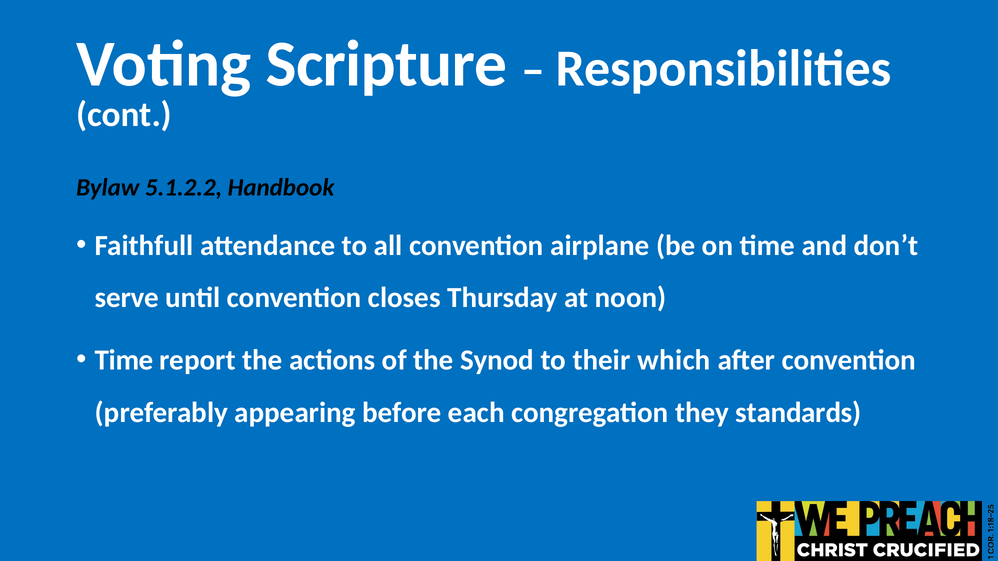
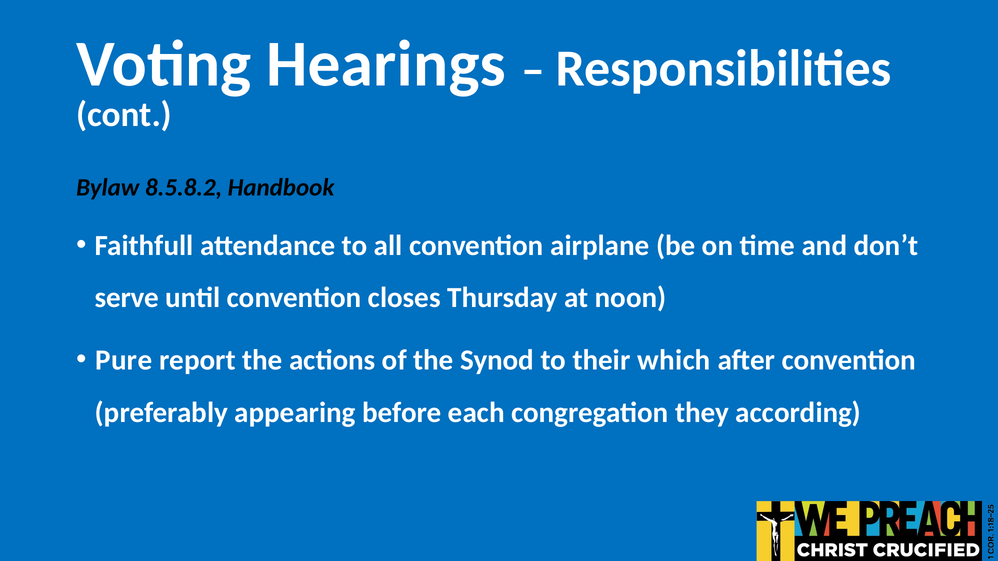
Scripture: Scripture -> Hearings (386, 64)
5.1.2.2: 5.1.2.2 -> 8.5.8.2 (184, 188)
Time: Time -> Pure (124, 361)
standards: standards -> according (798, 413)
